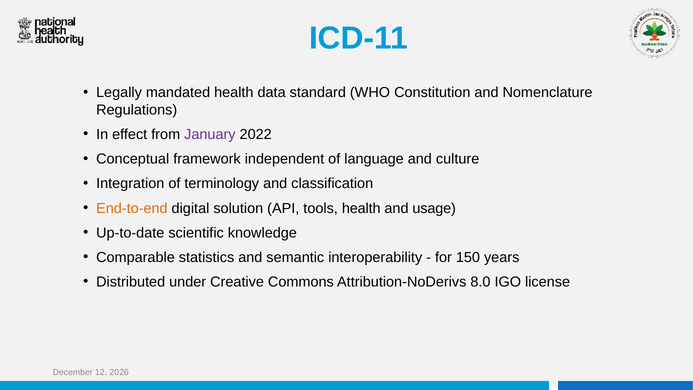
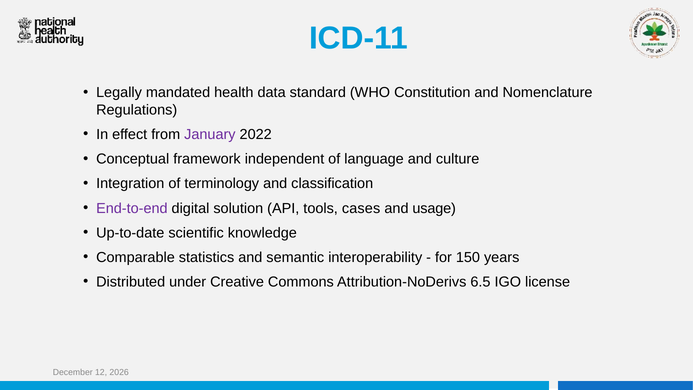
End-to-end colour: orange -> purple (132, 208)
tools health: health -> cases (361, 208)
8.0: 8.0 -> 6.5 (480, 282)
